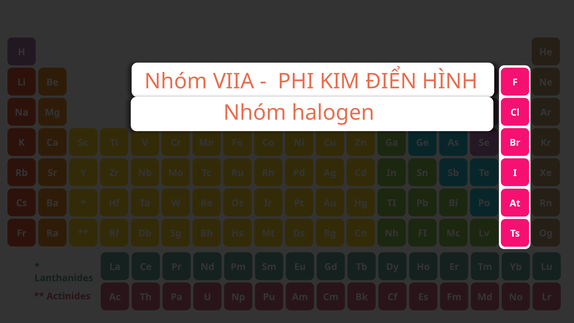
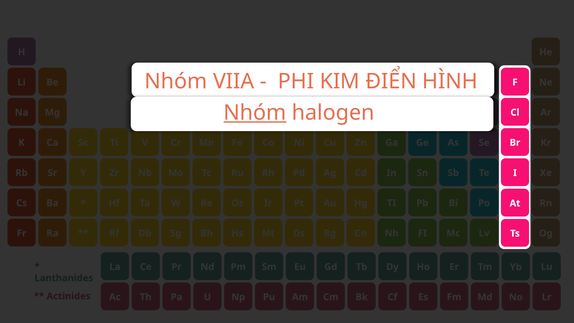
Nhóm underline: none -> present (255, 113)
